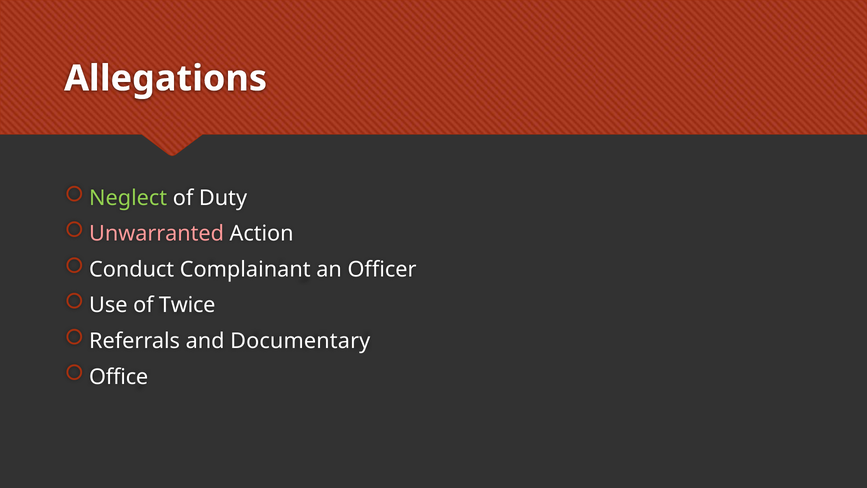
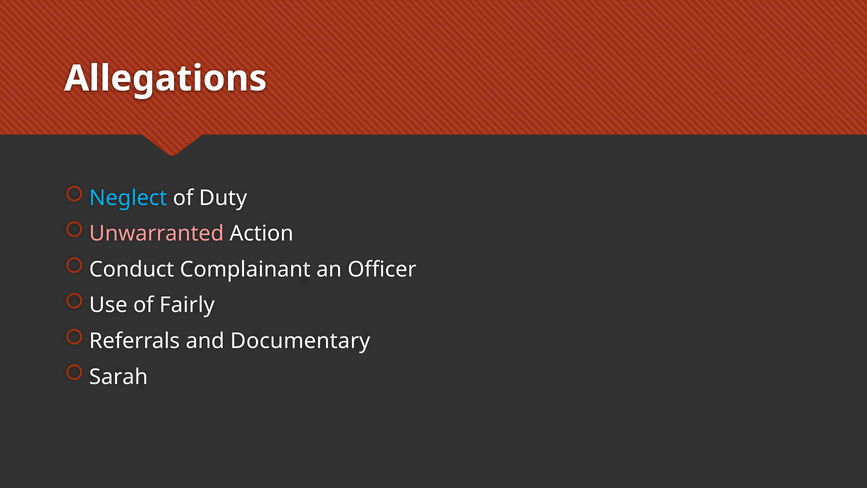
Neglect colour: light green -> light blue (128, 198)
Twice: Twice -> Fairly (187, 305)
Office: Office -> Sarah (119, 377)
